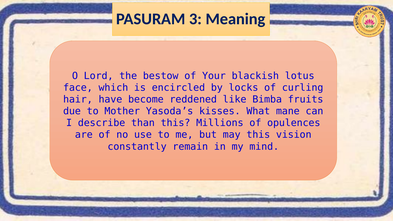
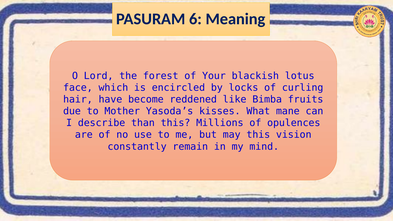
3: 3 -> 6 (196, 19)
bestow: bestow -> forest (161, 76)
